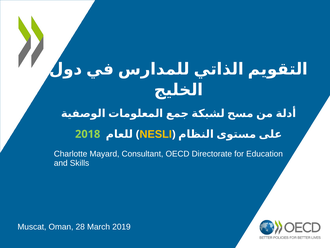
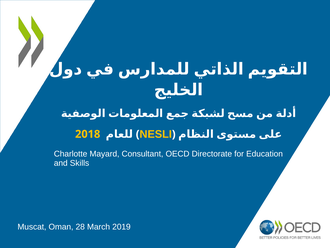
2018 colour: light green -> yellow (88, 134)
